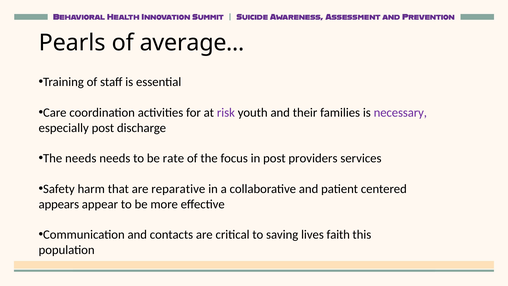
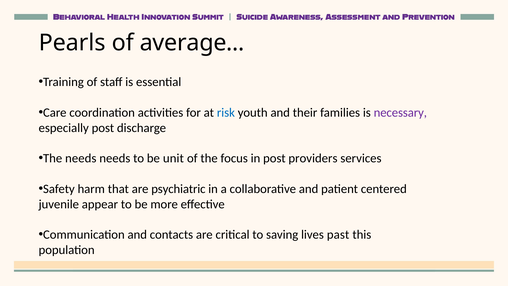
risk colour: purple -> blue (226, 113)
rate: rate -> unit (173, 158)
reparative: reparative -> psychiatric (178, 189)
appears: appears -> juvenile (59, 204)
faith: faith -> past (338, 234)
